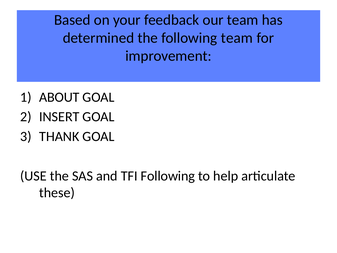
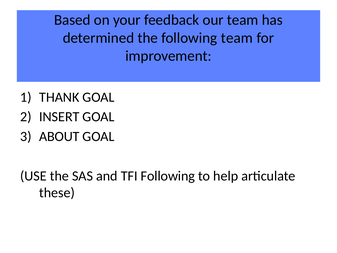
ABOUT: ABOUT -> THANK (59, 97)
THANK: THANK -> ABOUT (59, 136)
